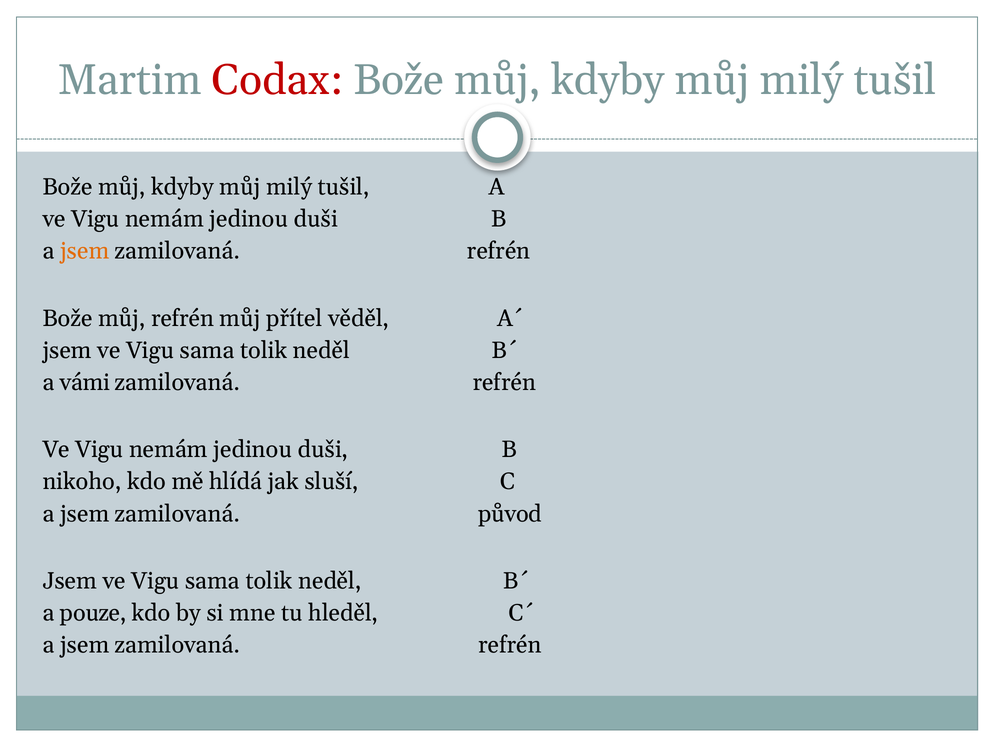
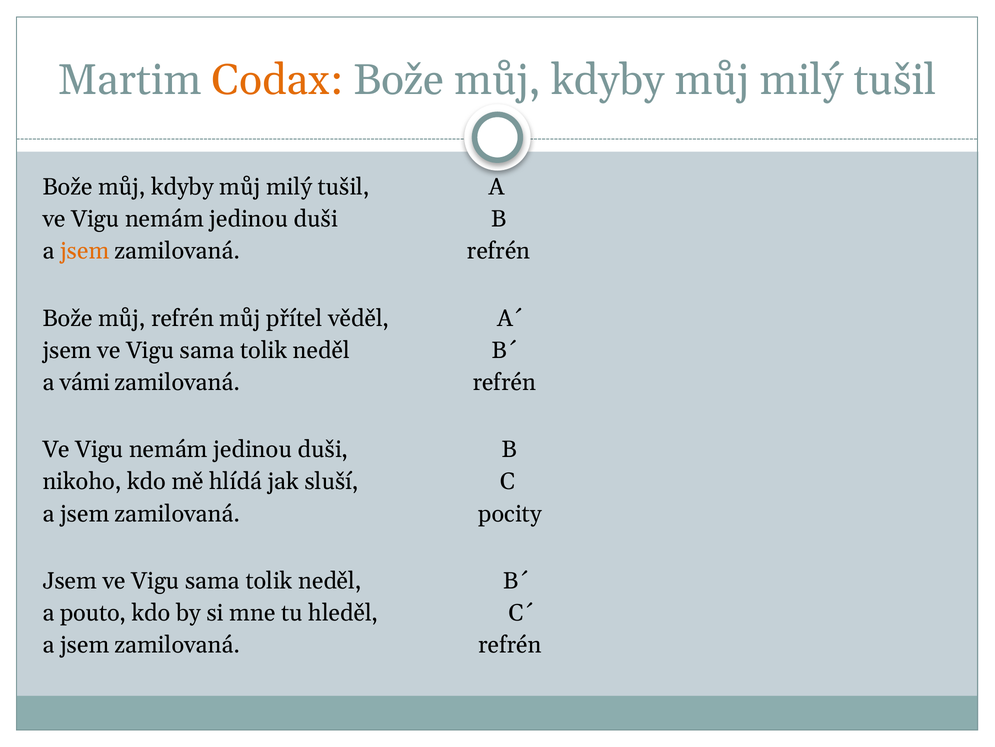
Codax colour: red -> orange (277, 80)
původ: původ -> pocity (510, 513)
pouze: pouze -> pouto (93, 612)
